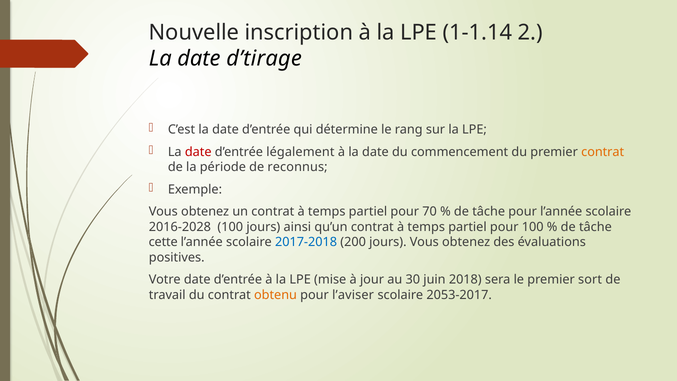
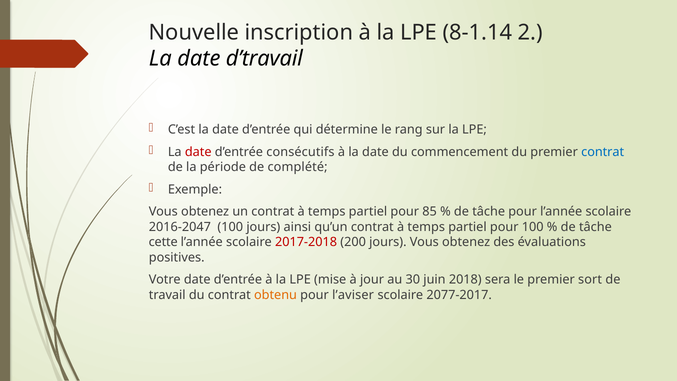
1-1.14: 1-1.14 -> 8-1.14 (477, 32)
d’tirage: d’tirage -> d’travail (264, 59)
légalement: légalement -> consécutifs (300, 152)
contrat colour: orange -> blue (603, 152)
reconnus: reconnus -> complété (298, 167)
70: 70 -> 85 (430, 212)
2016-2028: 2016-2028 -> 2016-2047 (180, 227)
2017-2018 colour: blue -> red (306, 242)
2053-2017: 2053-2017 -> 2077-2017 (459, 295)
